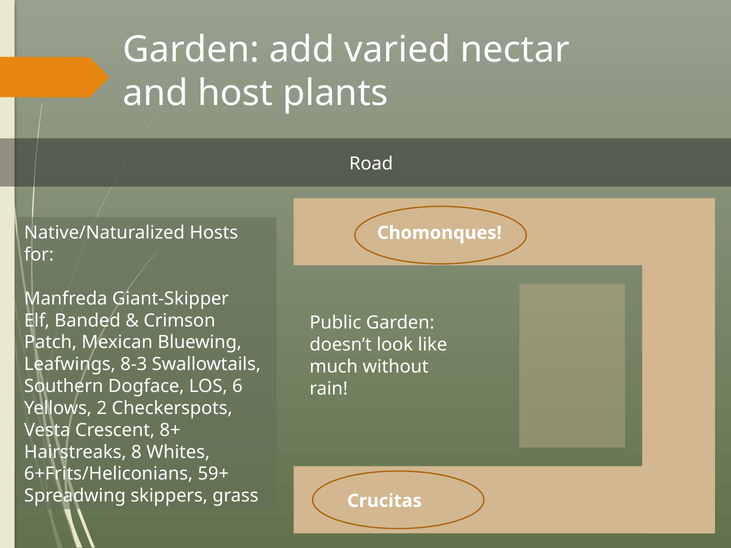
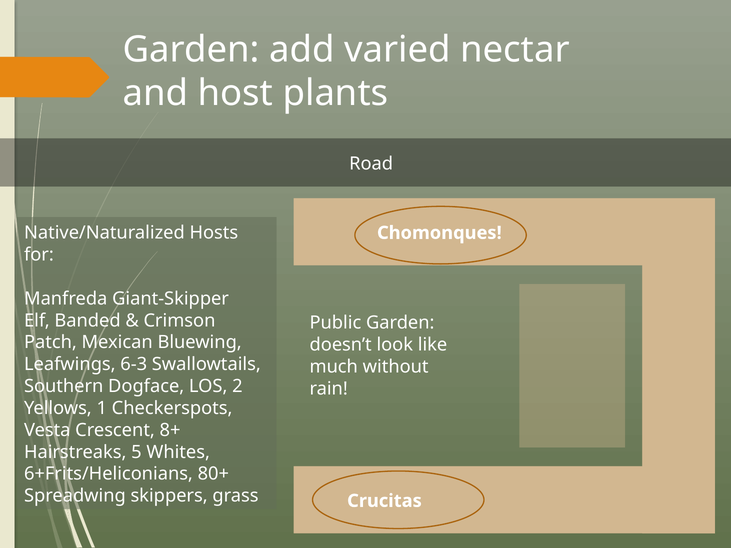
8-3: 8-3 -> 6-3 (134, 365)
6: 6 -> 2 (237, 386)
2: 2 -> 1 (102, 408)
8: 8 -> 5 (136, 452)
59+: 59+ -> 80+ (213, 474)
